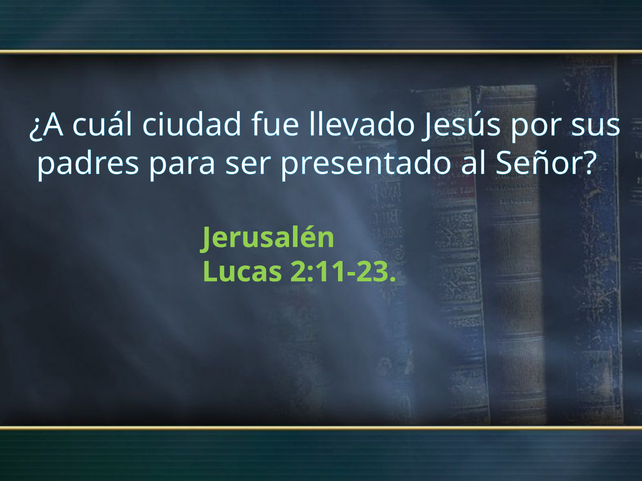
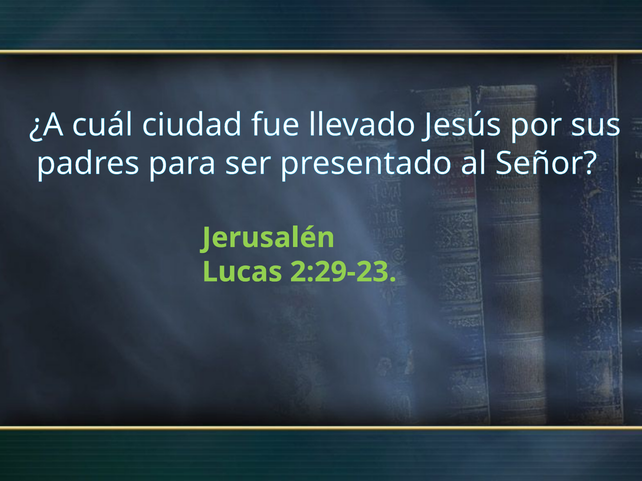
2:11-23: 2:11-23 -> 2:29-23 (343, 272)
